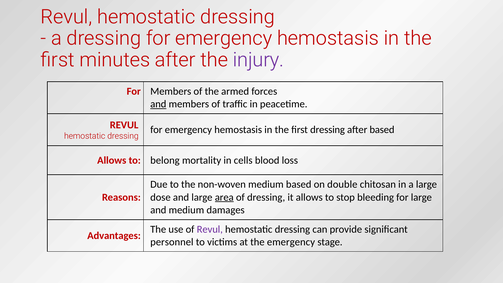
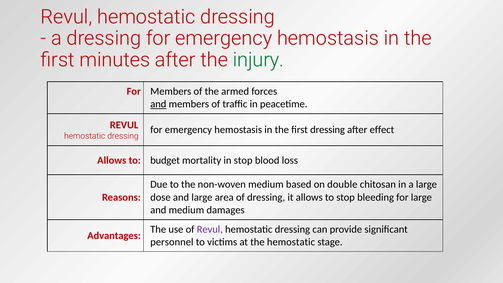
injury colour: purple -> green (259, 60)
after based: based -> effect (382, 130)
belong: belong -> budget (165, 160)
in cells: cells -> stop (243, 160)
area underline: present -> none (224, 197)
the emergency: emergency -> hemostatic (291, 242)
